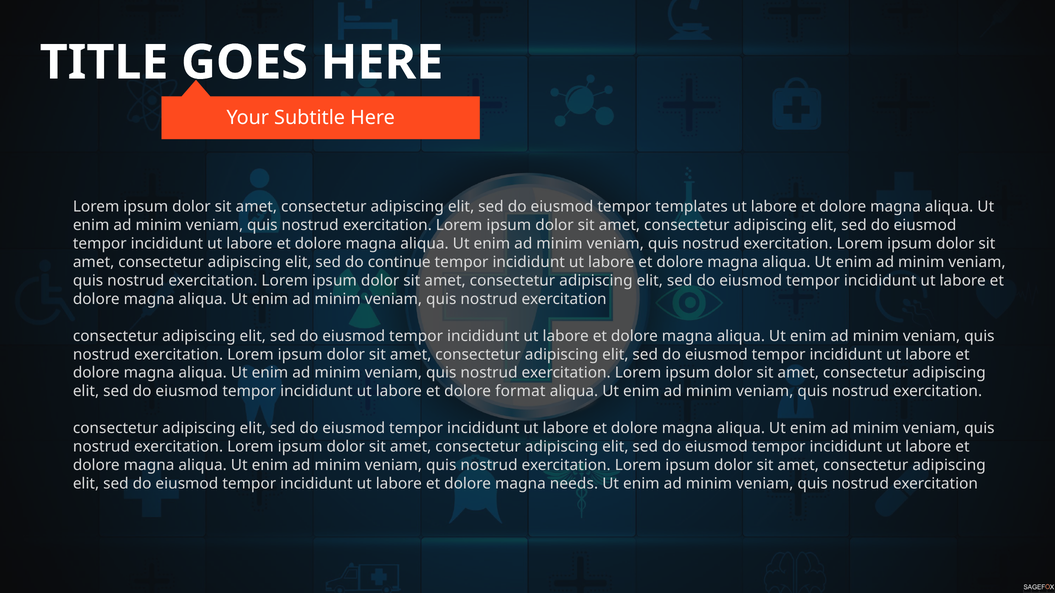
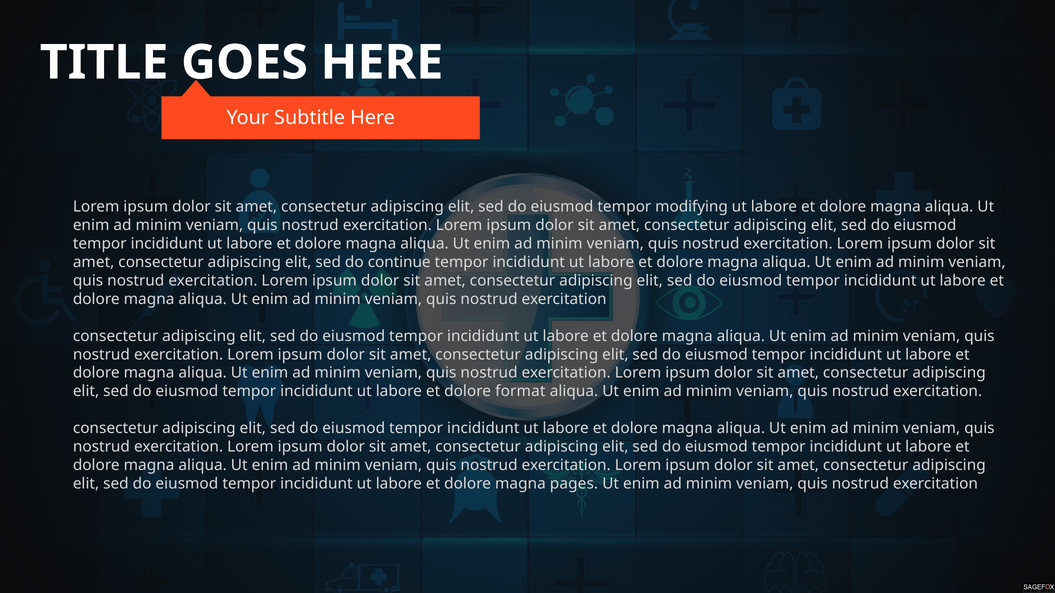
templates: templates -> modifying (692, 207)
needs: needs -> pages (574, 484)
